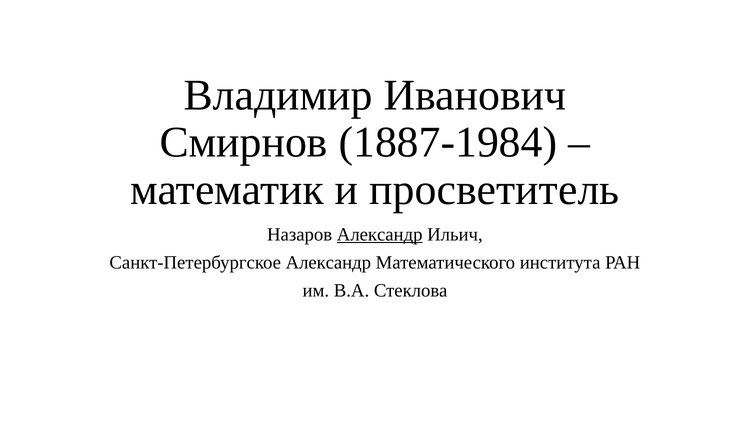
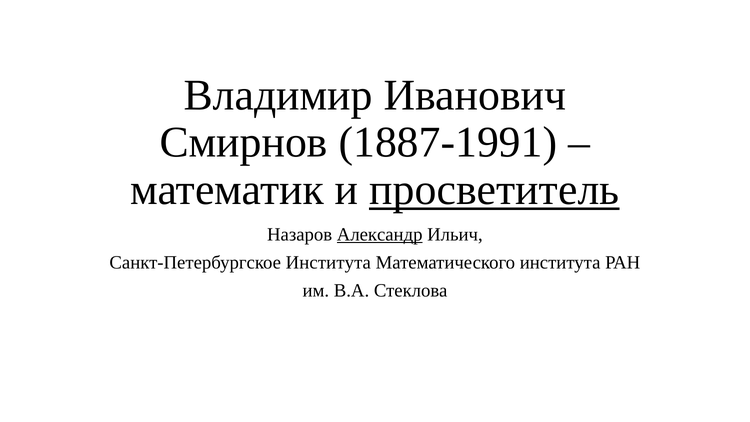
1887-1984: 1887-1984 -> 1887-1991 (448, 142)
просветитель underline: none -> present (494, 190)
Санкт-Петербургское Александр: Александр -> Института (328, 262)
